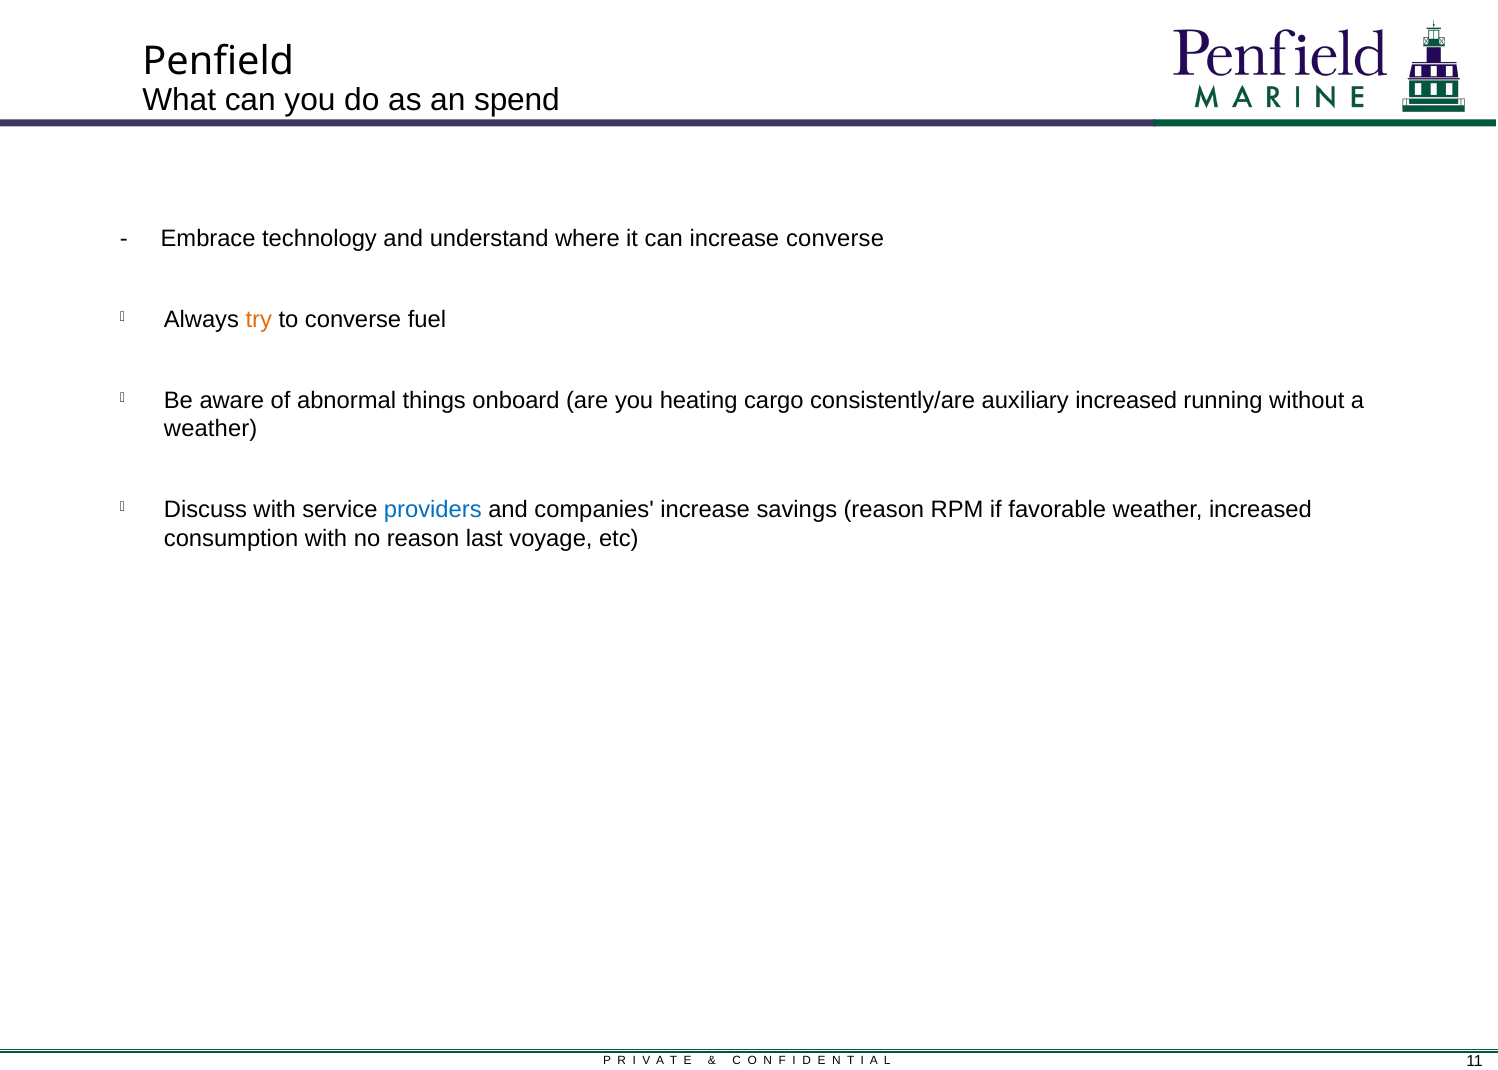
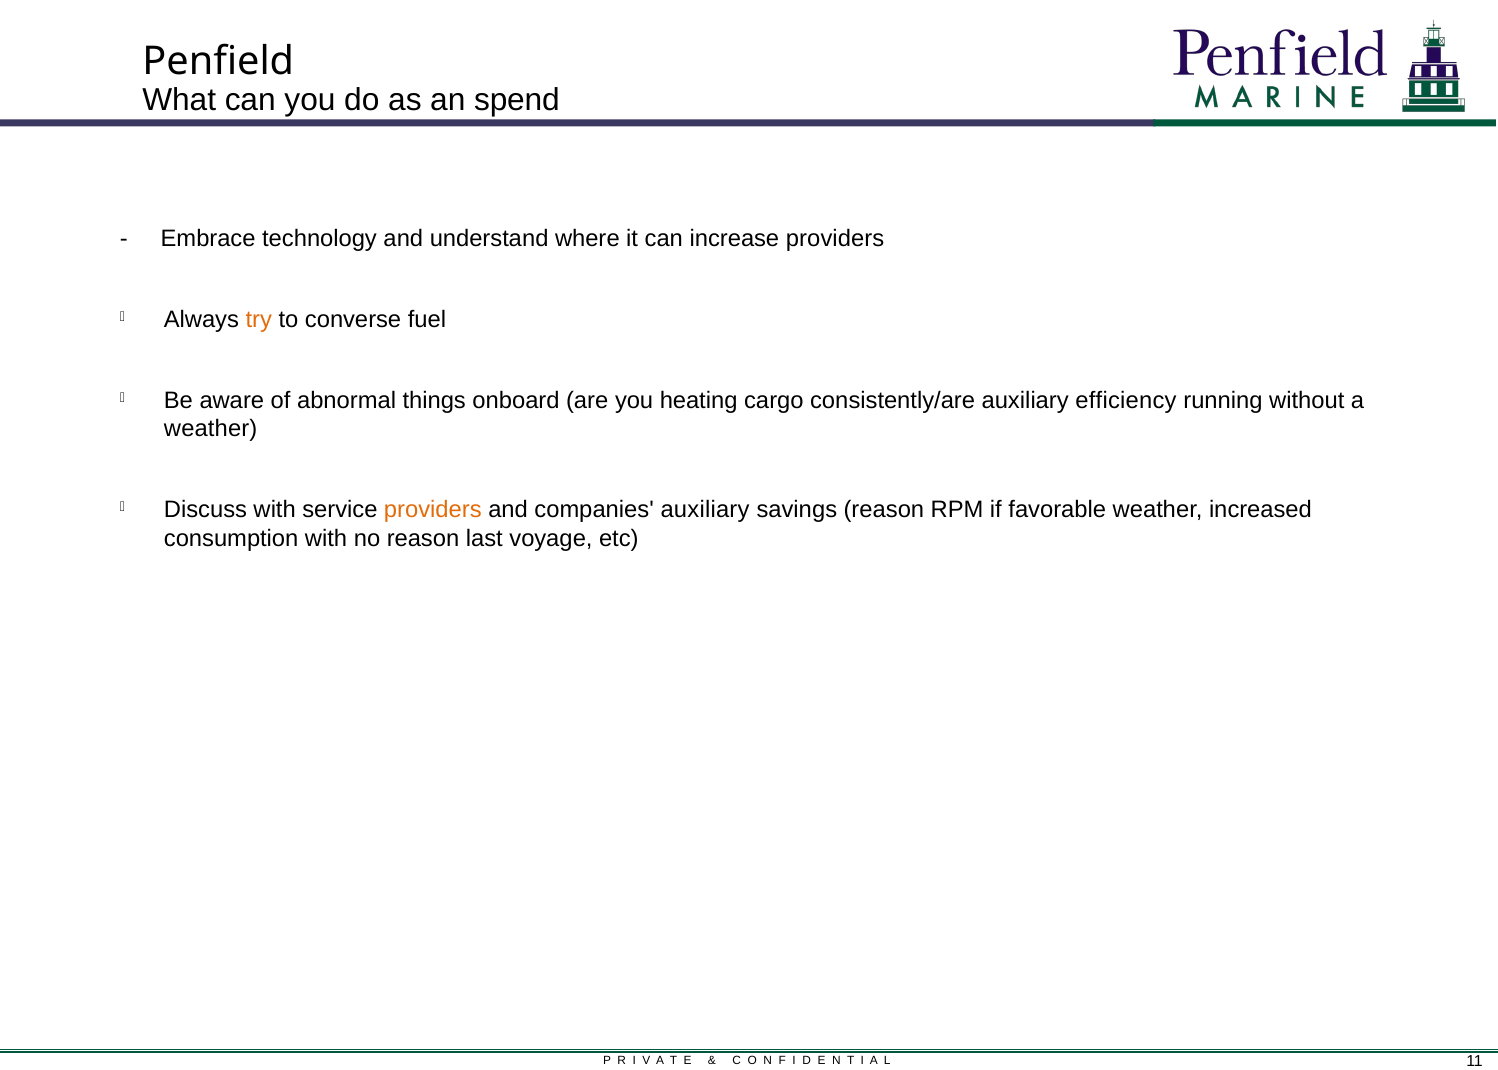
increase converse: converse -> providers (835, 239)
auxiliary increased: increased -> efficiency (1126, 400)
providers colour: blue -> orange (433, 510)
companies increase: increase -> auxiliary (705, 510)
